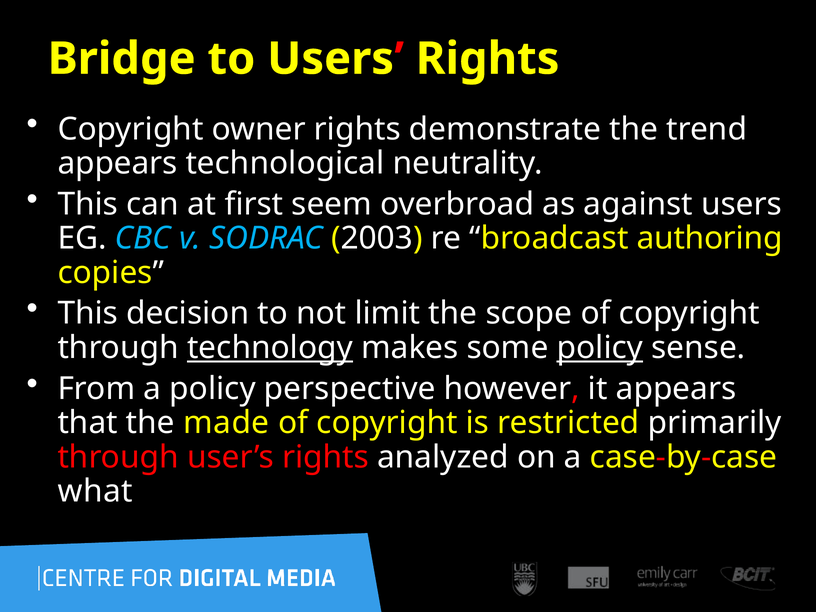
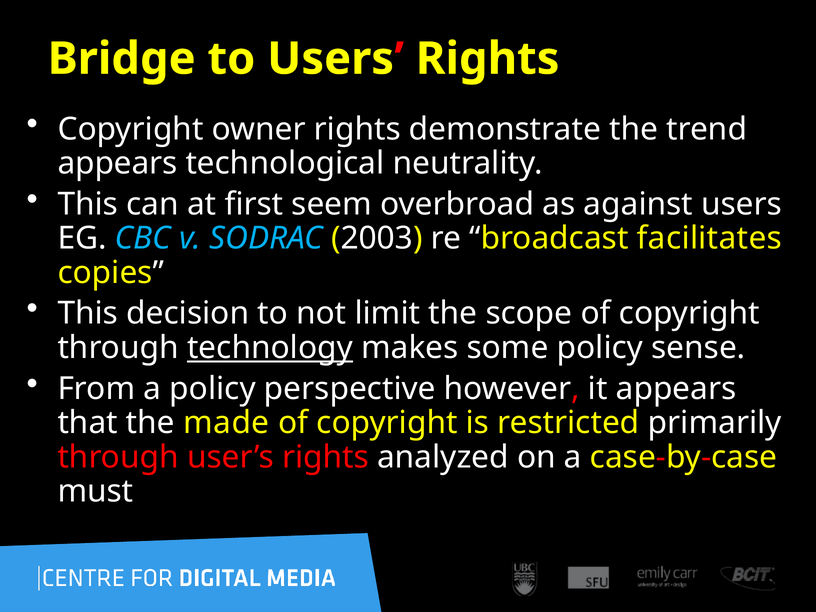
authoring: authoring -> facilitates (709, 238)
policy underline: present -> none (600, 348)
what: what -> must (95, 491)
